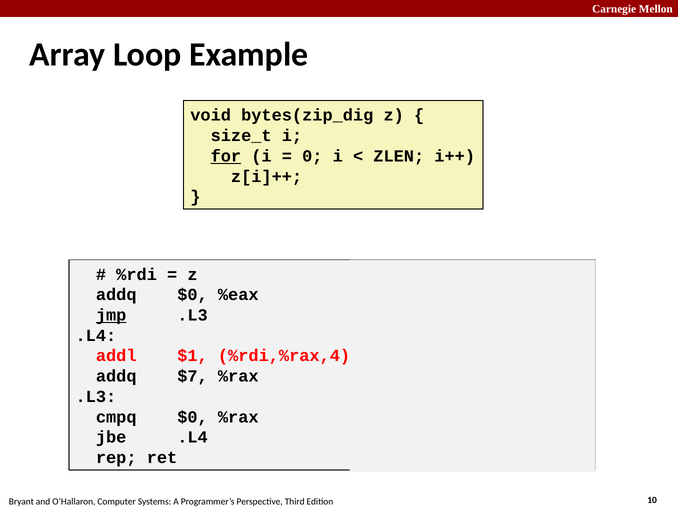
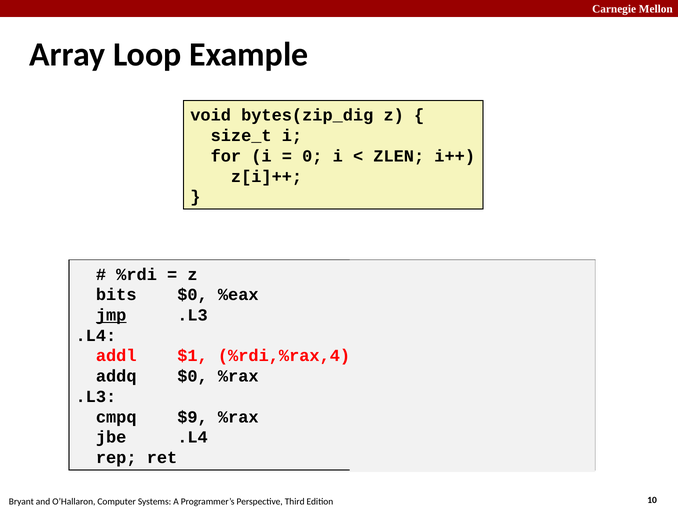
for underline: present -> none (226, 156)
addq: addq -> bits (116, 294)
addq $7: $7 -> $0 (193, 376)
cmpq $0: $0 -> $9 (193, 417)
